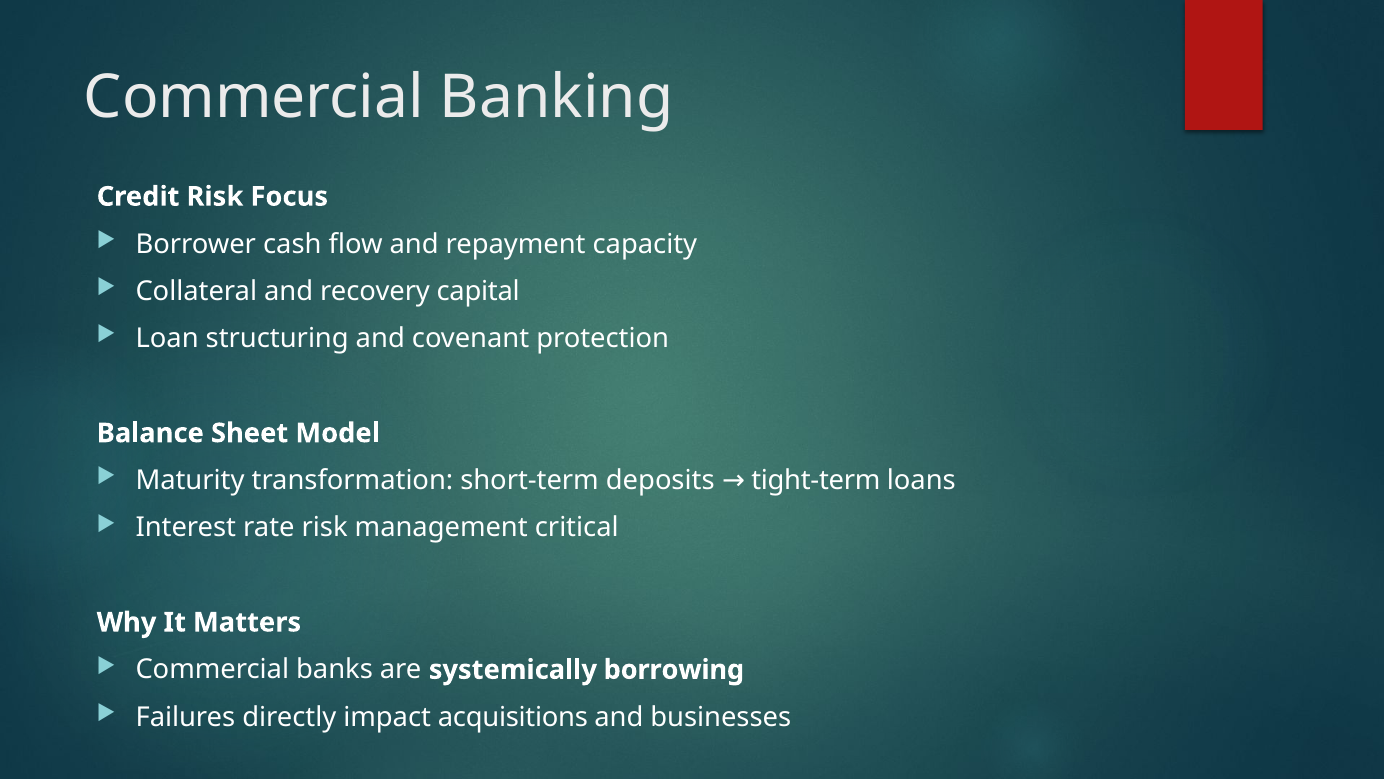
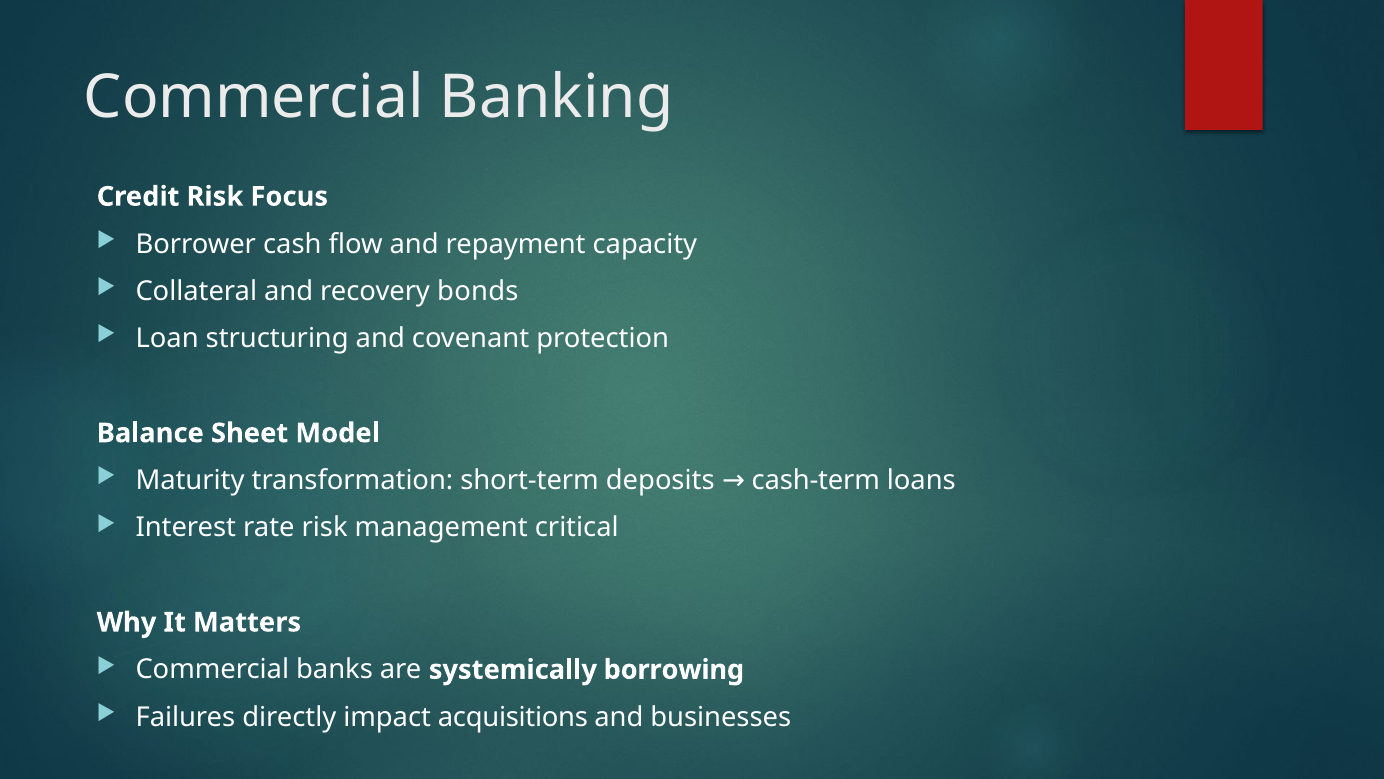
capital: capital -> bonds (478, 291)
tight-term: tight-term -> cash-term (816, 480)
